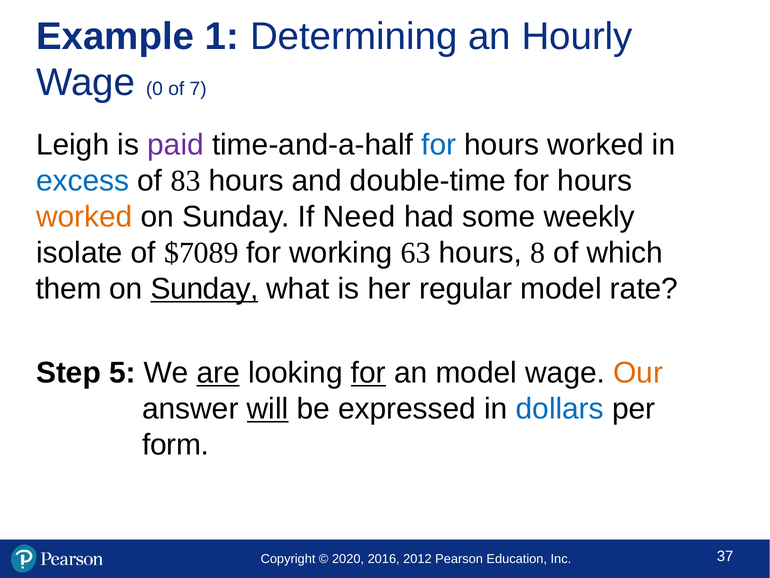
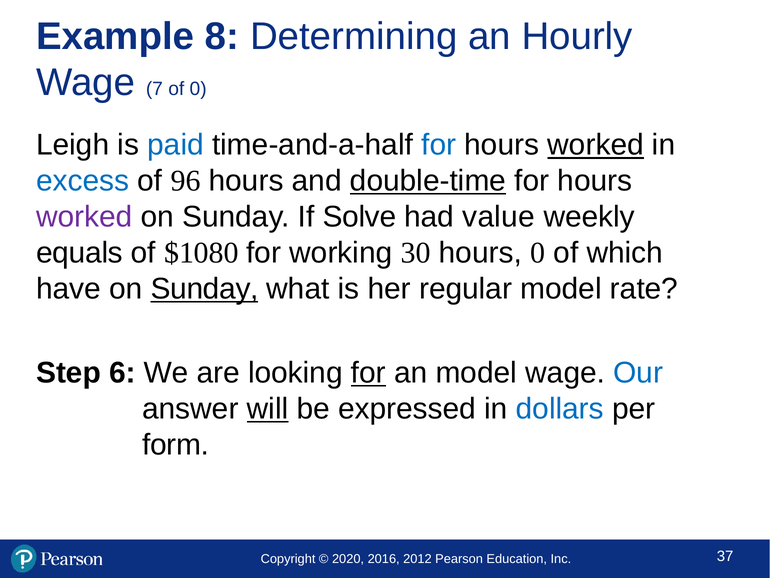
1: 1 -> 8 (222, 36)
0: 0 -> 7 (154, 89)
of 7: 7 -> 0 (198, 89)
paid colour: purple -> blue (176, 145)
worked underline: none -> present (596, 145)
83: 83 -> 96 (186, 181)
double-time underline: none -> present (428, 181)
worked colour: orange -> purple (84, 217)
Need: Need -> Solve (359, 217)
some: some -> value (499, 217)
isolate: isolate -> equals (80, 253)
$7089: $7089 -> $1080 (201, 253)
63: 63 -> 30 (416, 253)
hours 8: 8 -> 0 (538, 253)
them: them -> have (69, 289)
5: 5 -> 6 (122, 373)
are underline: present -> none (218, 373)
Our colour: orange -> blue (638, 373)
